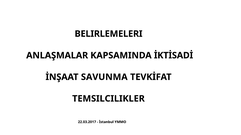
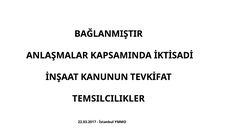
BELIRLEMELERI: BELIRLEMELERI -> BAĞLANMIŞTIR (109, 34)
SAVUNMA: SAVUNMA -> KANUNUN (104, 77)
